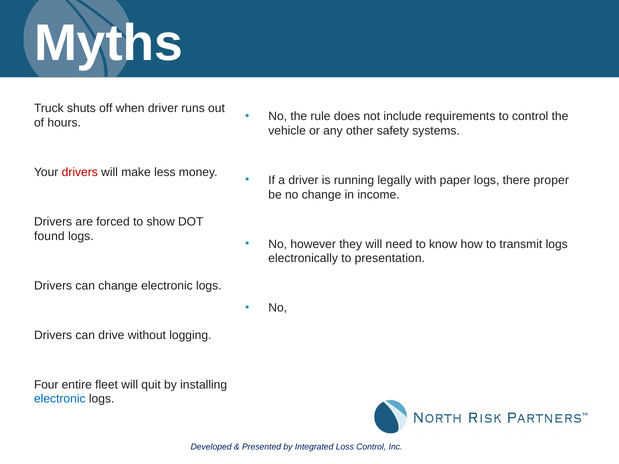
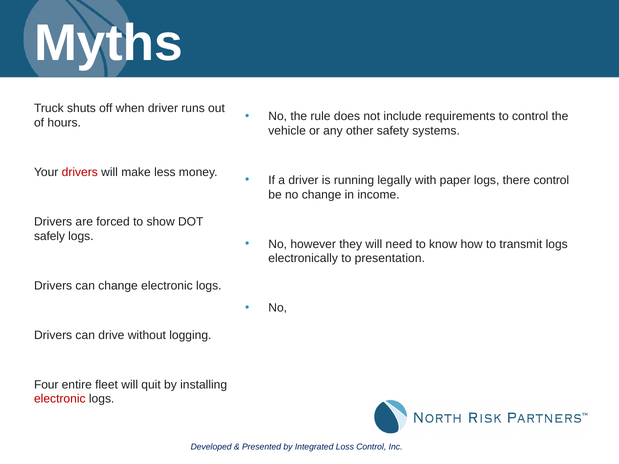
there proper: proper -> control (551, 180)
found: found -> safely (50, 236)
electronic colour: blue -> red (60, 399)
